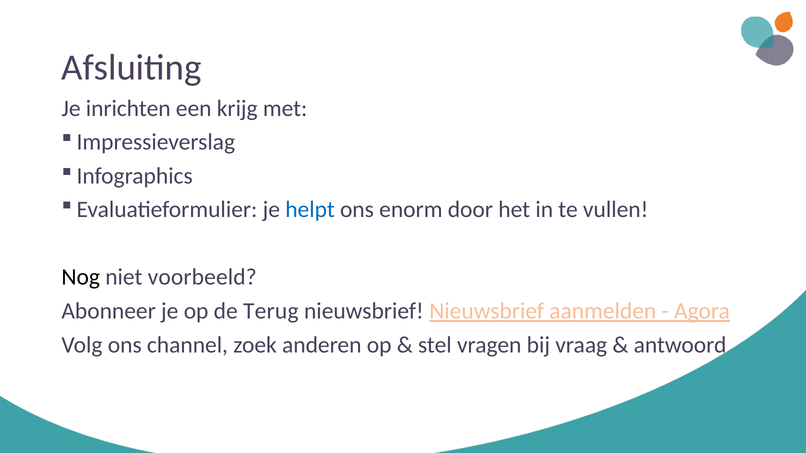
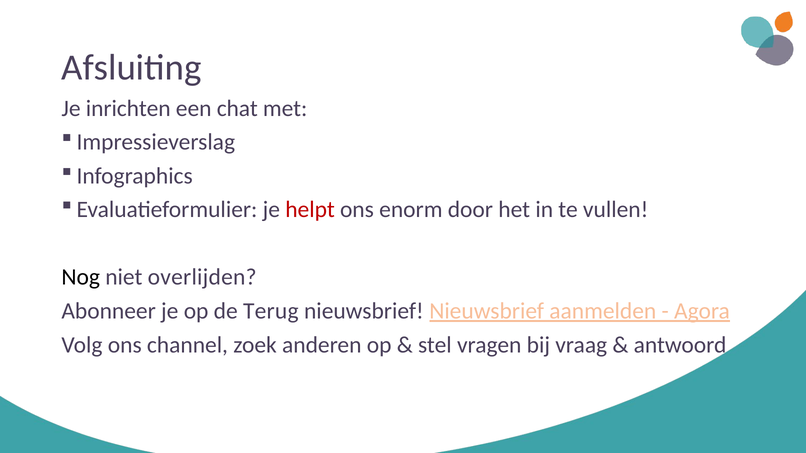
krijg: krijg -> chat (237, 108)
helpt colour: blue -> red (310, 210)
voorbeeld: voorbeeld -> overlijden (202, 277)
